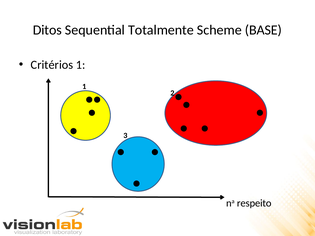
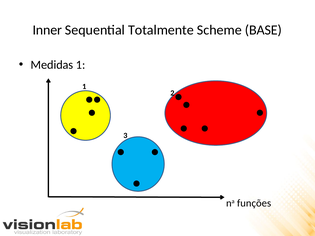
Ditos: Ditos -> Inner (47, 30)
Critérios: Critérios -> Medidas (52, 65)
respeito: respeito -> funções (254, 203)
